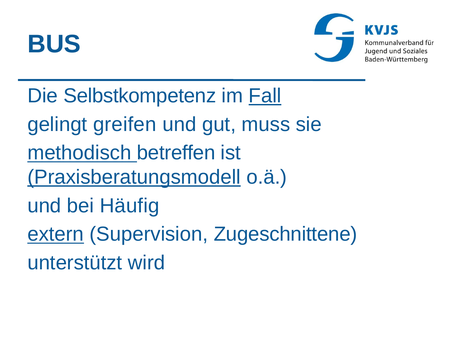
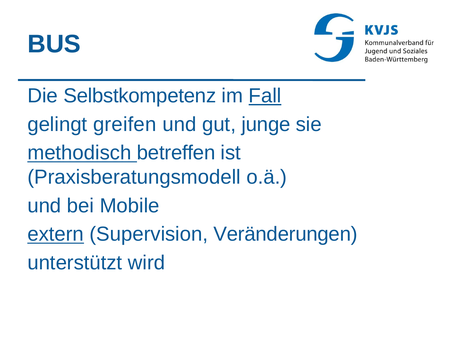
muss: muss -> junge (266, 124)
Praxisberatungsmodell underline: present -> none (134, 177)
Häufig: Häufig -> Mobile (130, 206)
Zugeschnittene: Zugeschnittene -> Veränderungen (286, 234)
